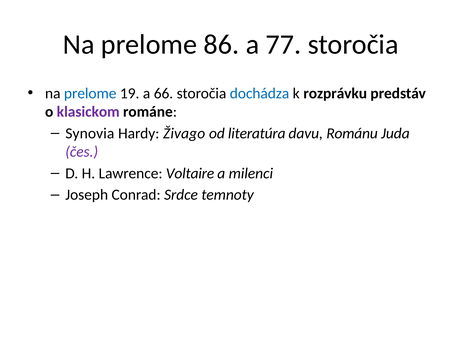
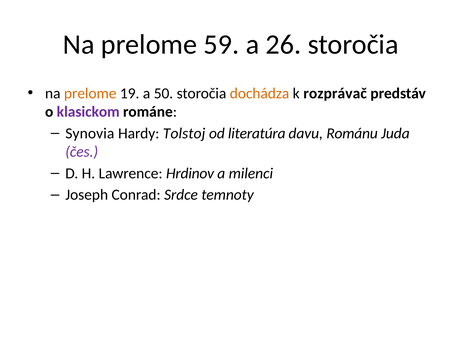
86: 86 -> 59 (221, 45)
77: 77 -> 26 (283, 45)
prelome colour: blue -> orange (90, 93)
66: 66 -> 50 (163, 93)
dochádza colour: blue -> orange (260, 93)
rozprávku: rozprávku -> rozprávač (335, 93)
Živago: Živago -> Tolstoj (184, 134)
Voltaire: Voltaire -> Hrdinov (190, 174)
